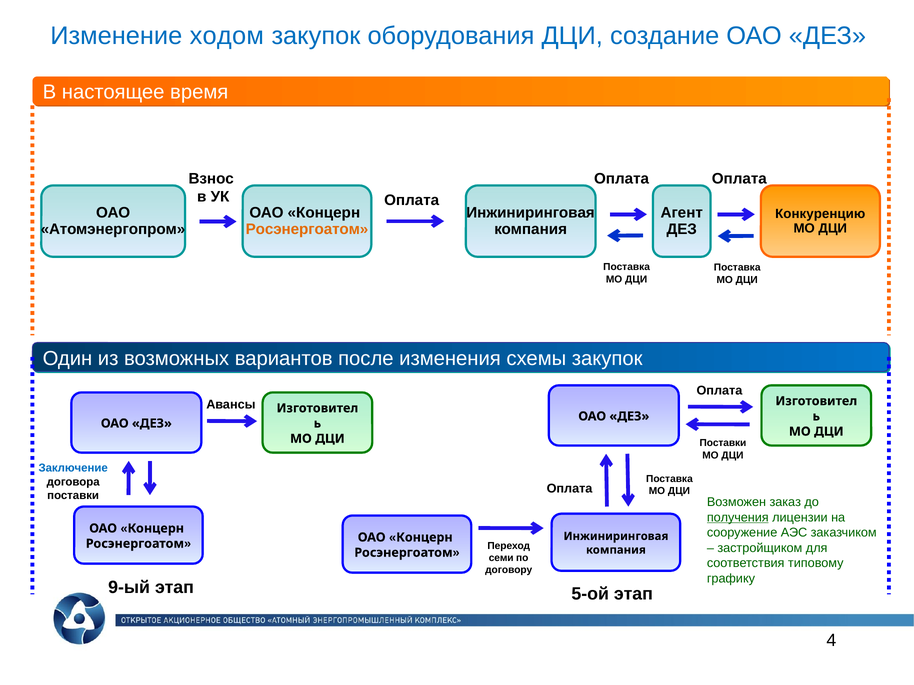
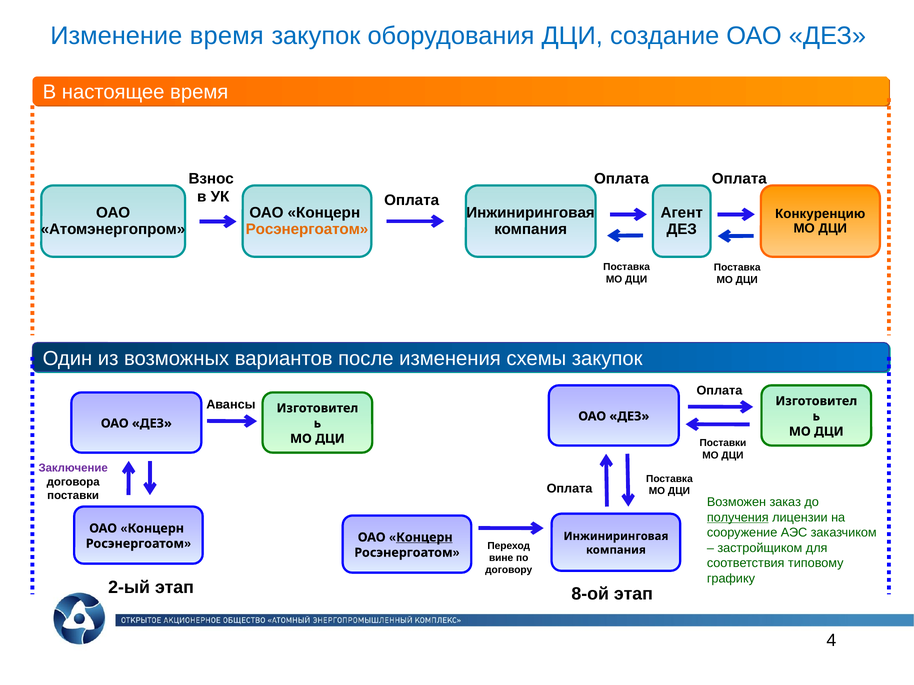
Изменение ходом: ходом -> время (227, 36)
Заключение colour: blue -> purple (73, 469)
Концерн underline: none -> present (424, 538)
семи: семи -> вине (501, 558)
9-ый: 9-ый -> 2-ый (129, 588)
5-ой: 5-ой -> 8-ой (590, 594)
